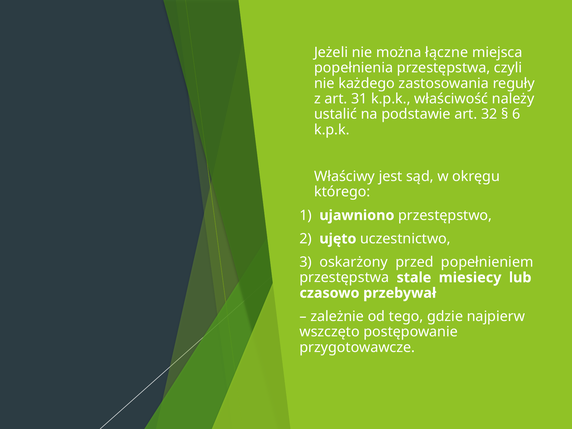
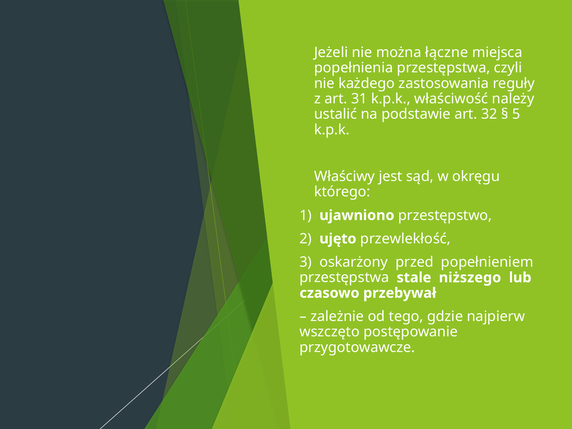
6: 6 -> 5 (516, 114)
uczestnictwo: uczestnictwo -> przewlekłość (405, 239)
miesiecy: miesiecy -> niższego (470, 278)
